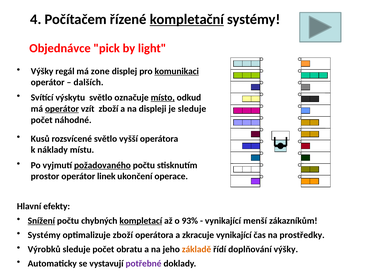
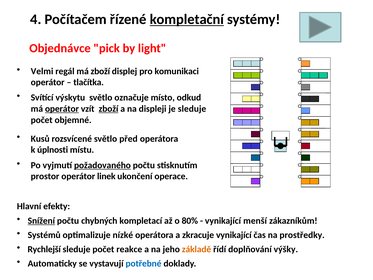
Výšky: Výšky -> Velmi (42, 71)
má zone: zone -> zboží (100, 71)
komunikaci underline: present -> none (177, 71)
dalších: dalších -> tlačítka (89, 82)
místo underline: present -> none (163, 97)
zboží underline: none -> present (108, 109)
náhodné: náhodné -> objemné (73, 120)
vyšší: vyšší -> před (128, 139)
náklady: náklady -> úplnosti (53, 150)
kompletací underline: present -> none (141, 221)
93%: 93% -> 80% (190, 221)
Systémy: Systémy -> Systémů (44, 235)
optimalizuje zboží: zboží -> nízké (123, 235)
Výrobků: Výrobků -> Rychlejší (44, 249)
obratu: obratu -> reakce (129, 249)
potřebné colour: purple -> blue (144, 263)
